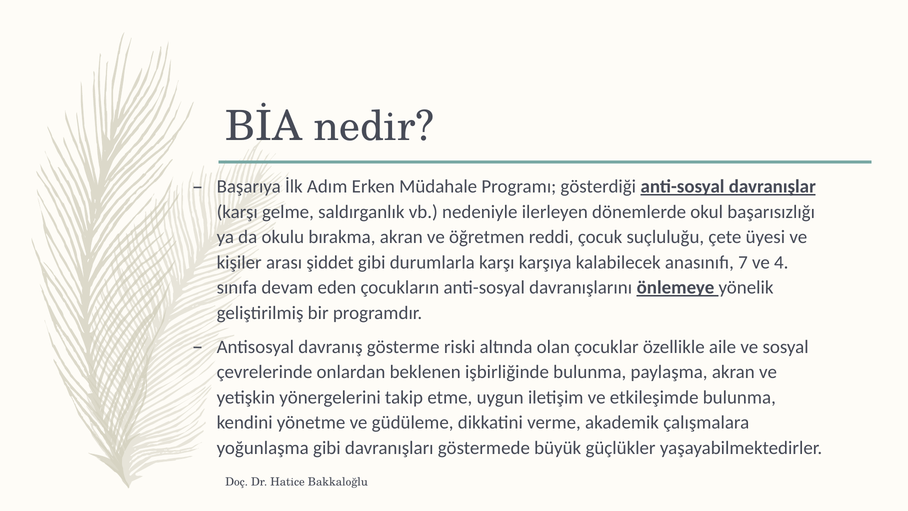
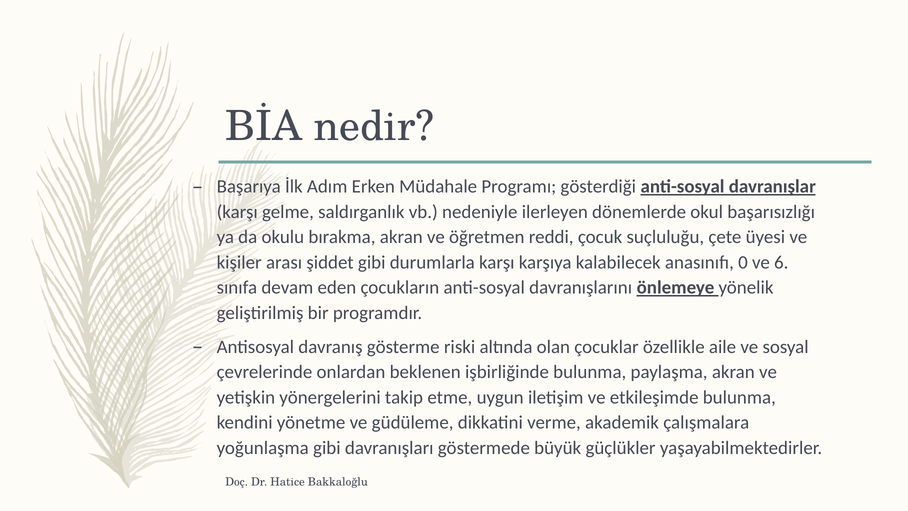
7: 7 -> 0 (743, 262)
4: 4 -> 6 (781, 262)
